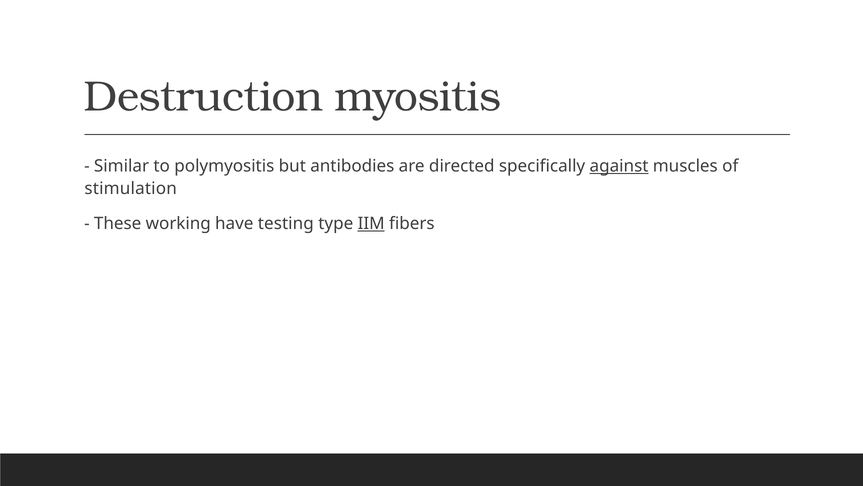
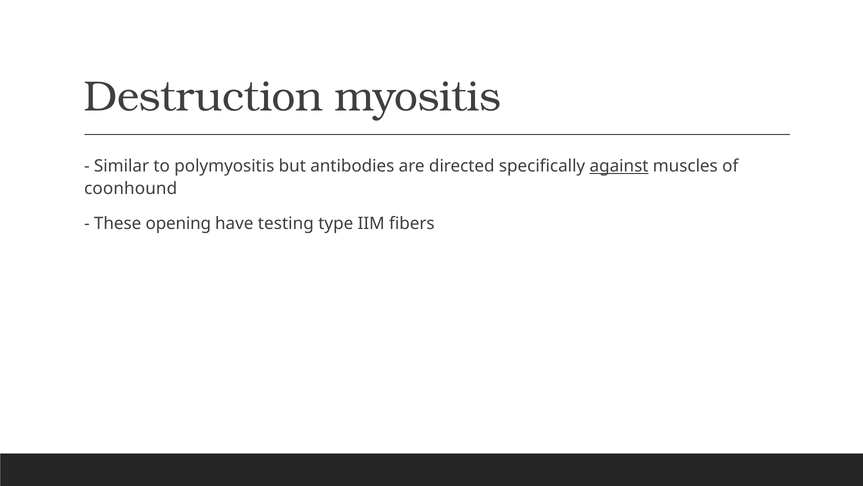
stimulation: stimulation -> coonhound (131, 188)
working: working -> opening (178, 224)
IIM underline: present -> none (371, 224)
